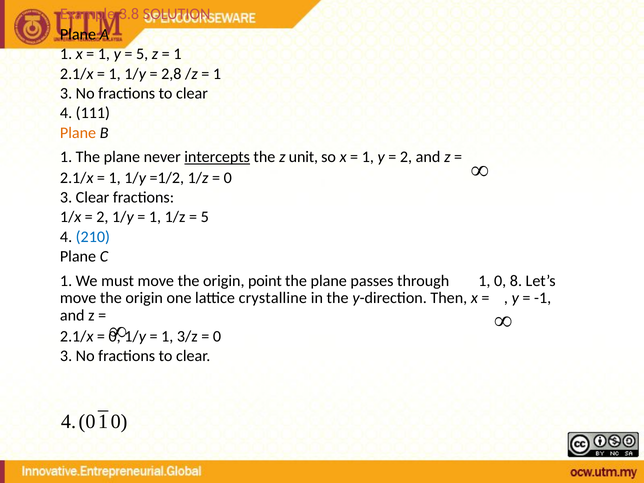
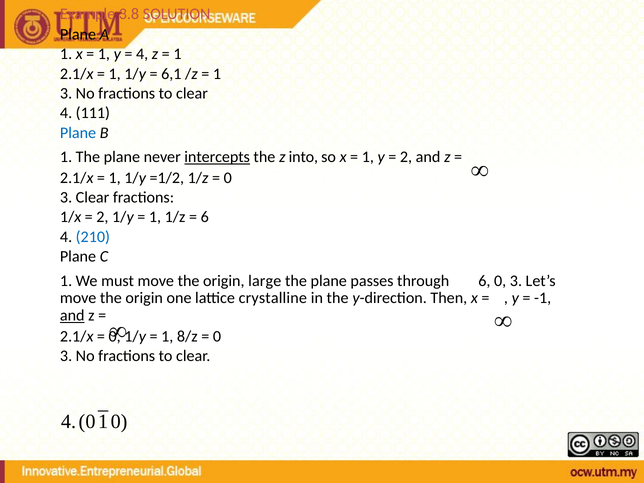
5: 5 -> 4 (142, 54)
2,8: 2,8 -> 6,1 (171, 74)
Plane colour: orange -> blue (78, 133)
unit: unit -> into (303, 157)
5: 5 -> 6 (205, 217)
point: point -> large (265, 281)
through 1: 1 -> 6 (484, 281)
8: 8 -> 3 (516, 281)
and underline: none -> present (72, 316)
3/z: 3/z -> 8/z (187, 336)
